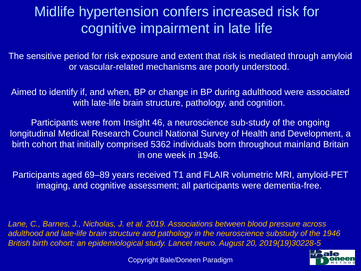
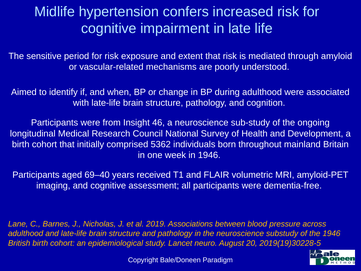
69–89: 69–89 -> 69–40 (97, 175)
